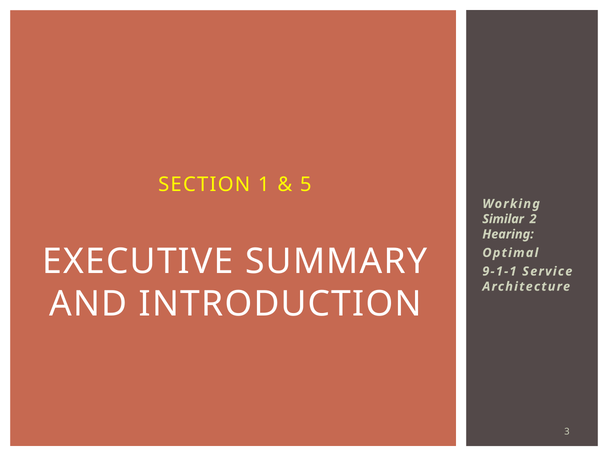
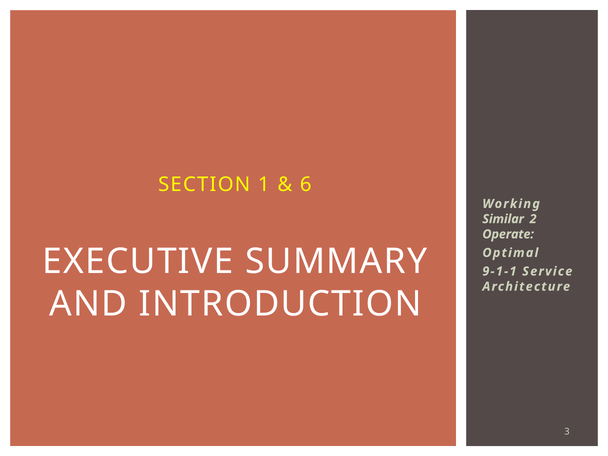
5: 5 -> 6 (306, 185)
Hearing: Hearing -> Operate (508, 234)
